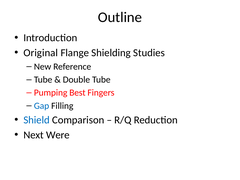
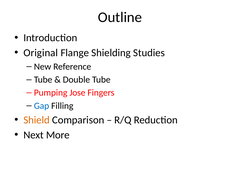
Best: Best -> Jose (77, 93)
Shield colour: blue -> orange (37, 120)
Were: Were -> More (58, 135)
